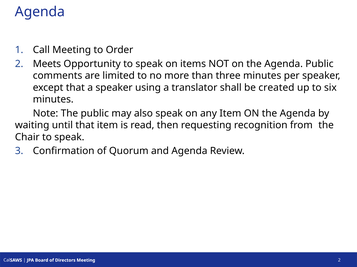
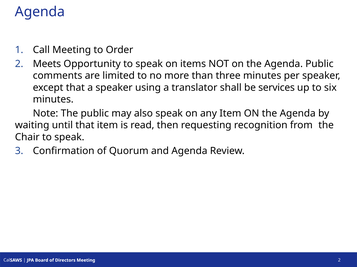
created: created -> services (277, 88)
